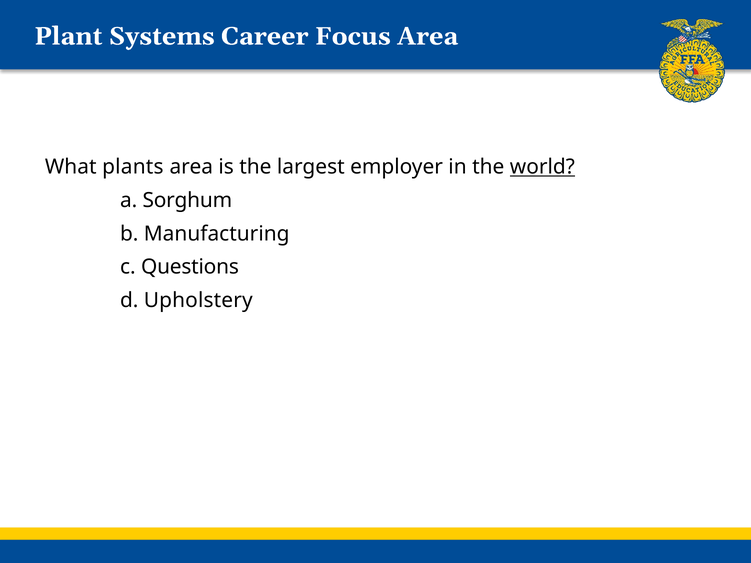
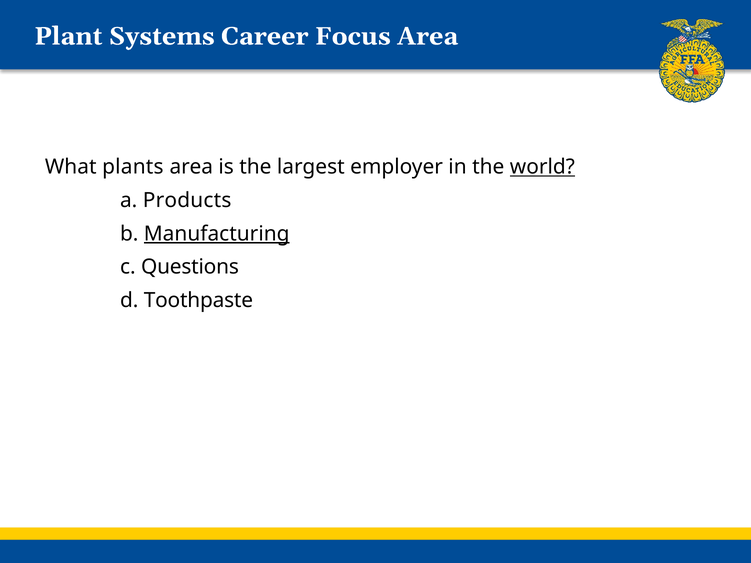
Sorghum: Sorghum -> Products (187, 200)
Manufacturing underline: none -> present (217, 234)
Upholstery: Upholstery -> Toothpaste (198, 301)
